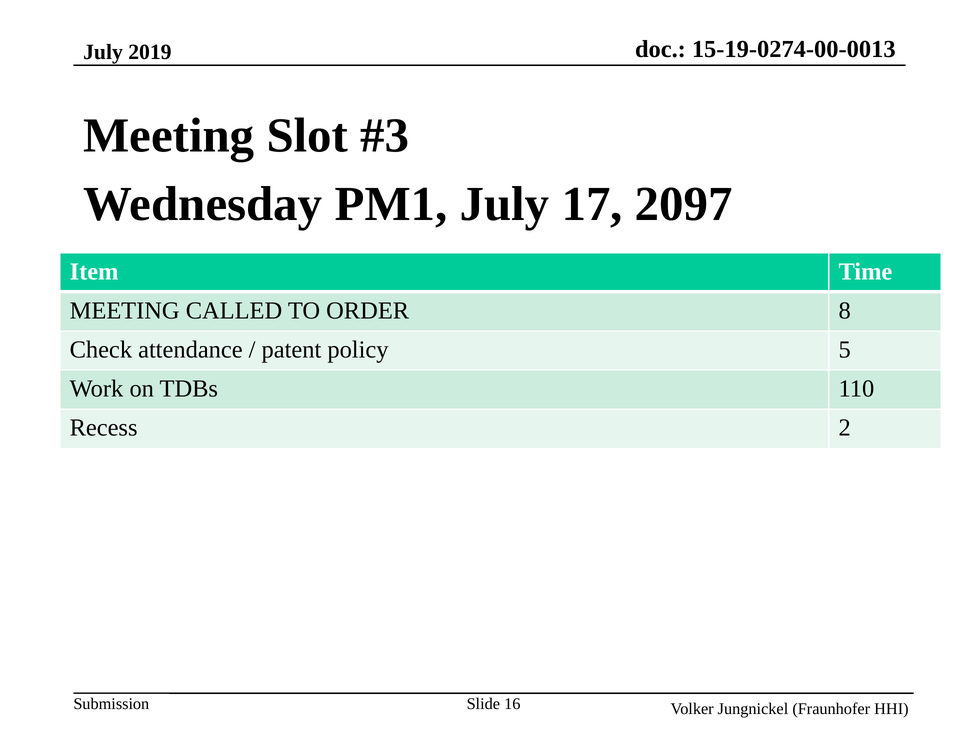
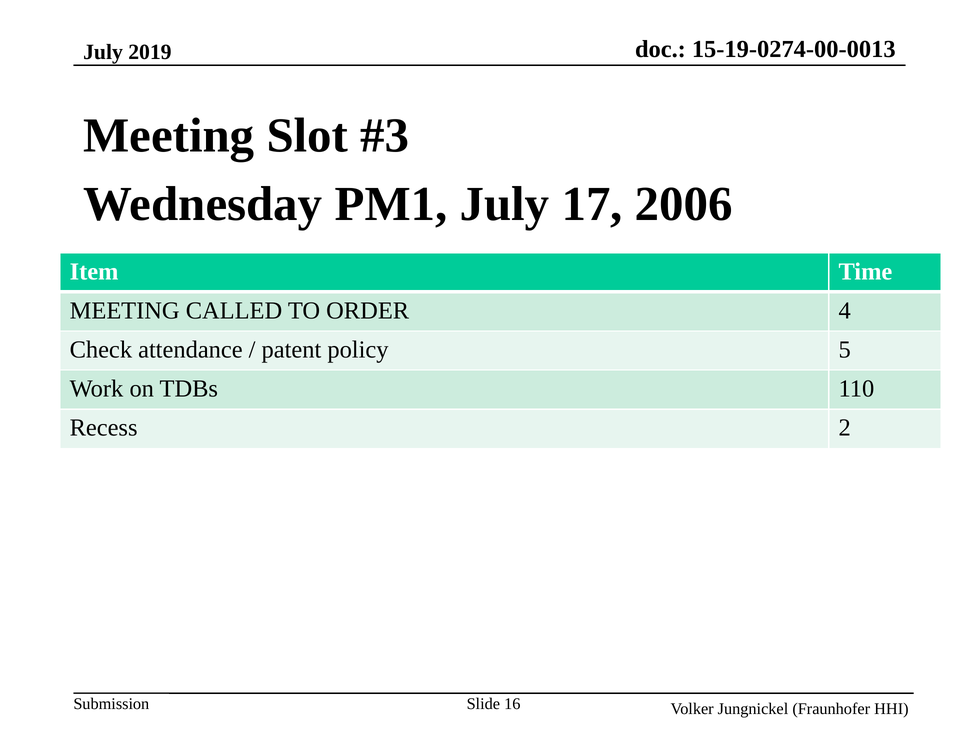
2097: 2097 -> 2006 (684, 204)
8: 8 -> 4 (845, 311)
